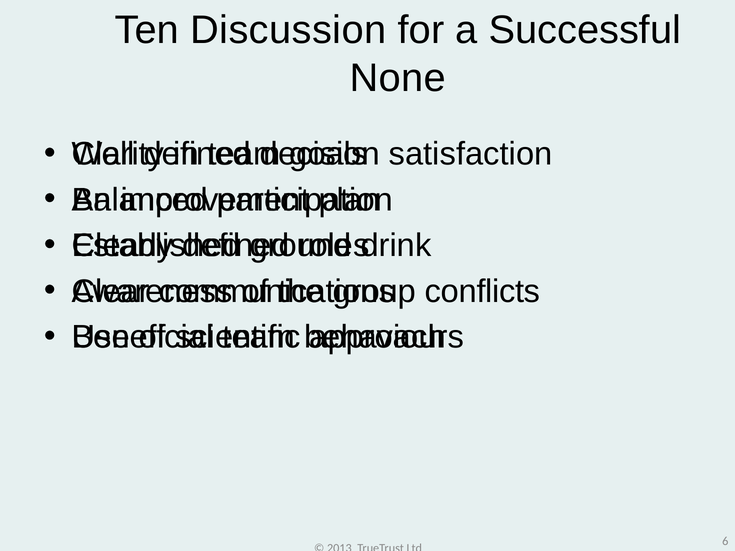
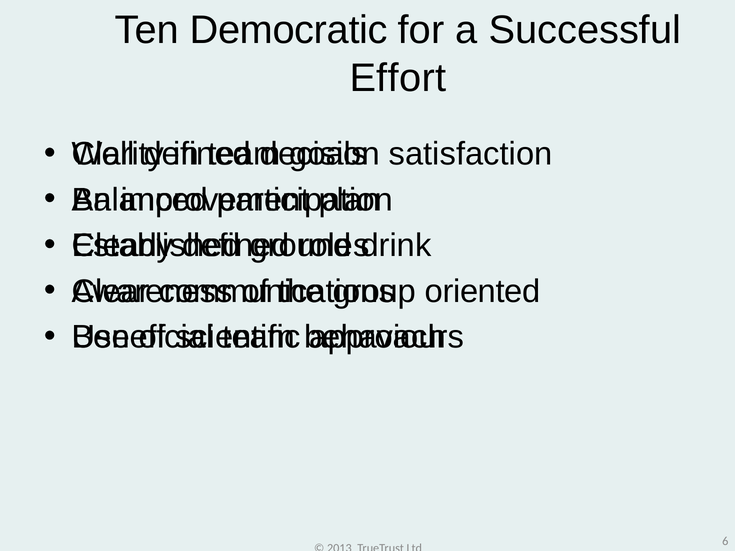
Discussion: Discussion -> Democratic (289, 30)
None: None -> Effort (398, 78)
conflicts: conflicts -> oriented (483, 291)
